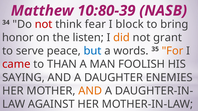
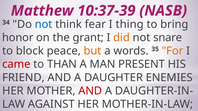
10:80-39: 10:80-39 -> 10:37-39 (106, 11)
not colour: red -> blue (44, 24)
block: block -> thing (130, 24)
listen: listen -> grant (88, 38)
grant: grant -> snare (168, 38)
serve: serve -> block (30, 51)
but colour: blue -> orange (93, 51)
FOOLISH: FOOLISH -> PRESENT (142, 64)
SAYING: SAYING -> FRIEND (23, 78)
AND colour: orange -> red (90, 91)
